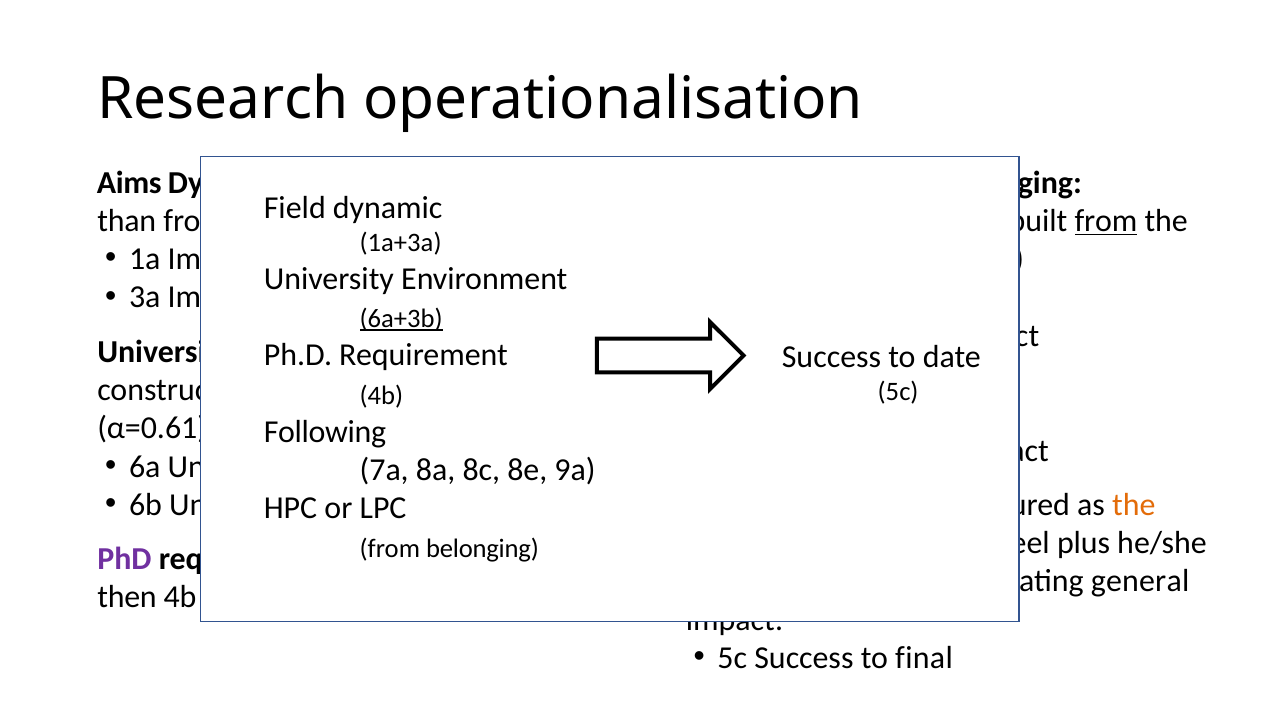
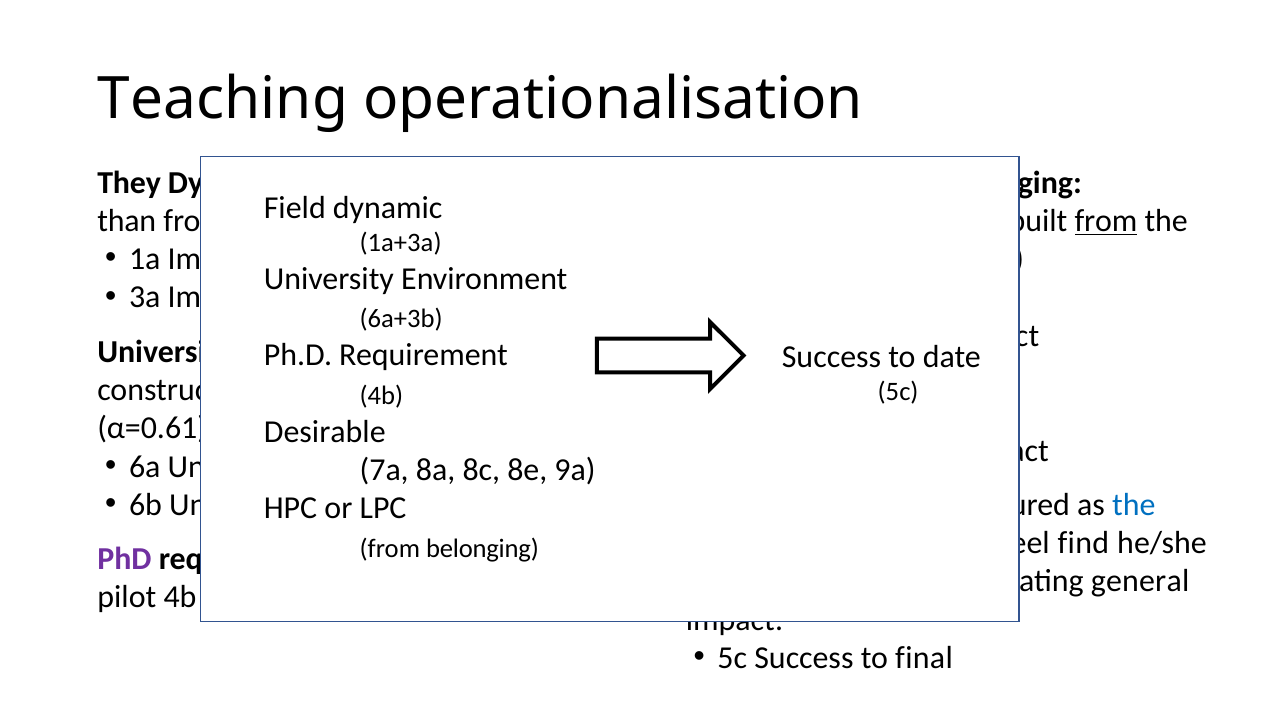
Research: Research -> Teaching (223, 100)
Aims: Aims -> They (129, 183)
6a+3b underline: present -> none (401, 319)
Following: Following -> Desirable (325, 432)
the colour: orange -> blue (1134, 505)
plus: plus -> find (1083, 543)
then: then -> pilot (127, 598)
